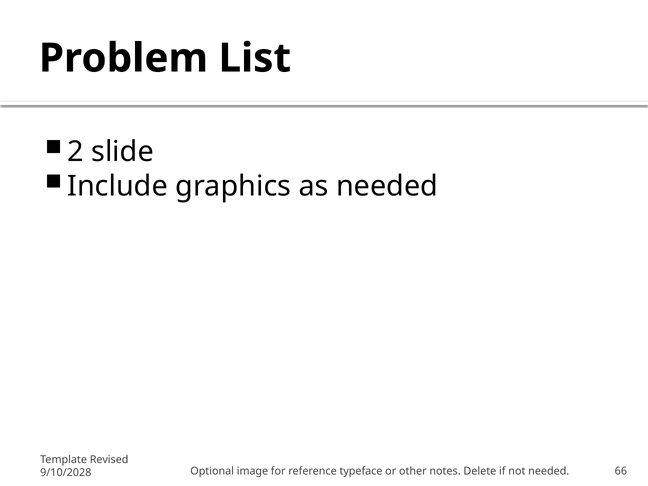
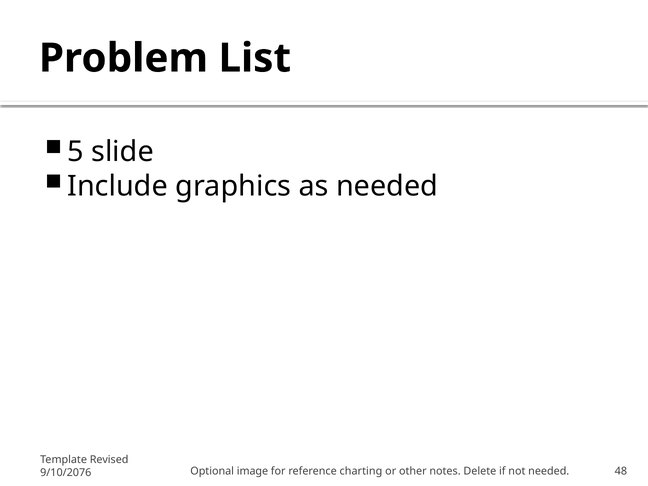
2: 2 -> 5 (76, 152)
typeface: typeface -> charting (361, 471)
66: 66 -> 48 (621, 471)
9/10/2028: 9/10/2028 -> 9/10/2076 (66, 473)
